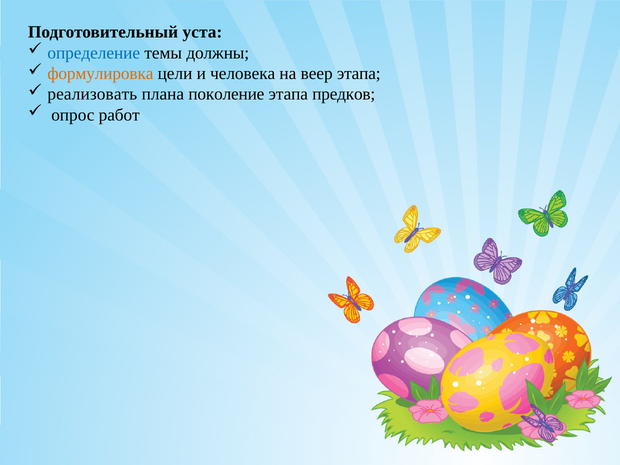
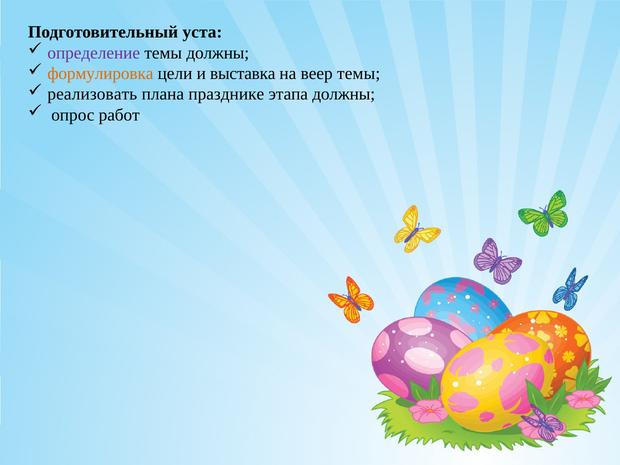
определение colour: blue -> purple (94, 53)
человека: человека -> выставка (243, 74)
веер этапа: этапа -> темы (359, 74)
поколение: поколение -> празднике (226, 94)
этапа предков: предков -> должны (344, 94)
